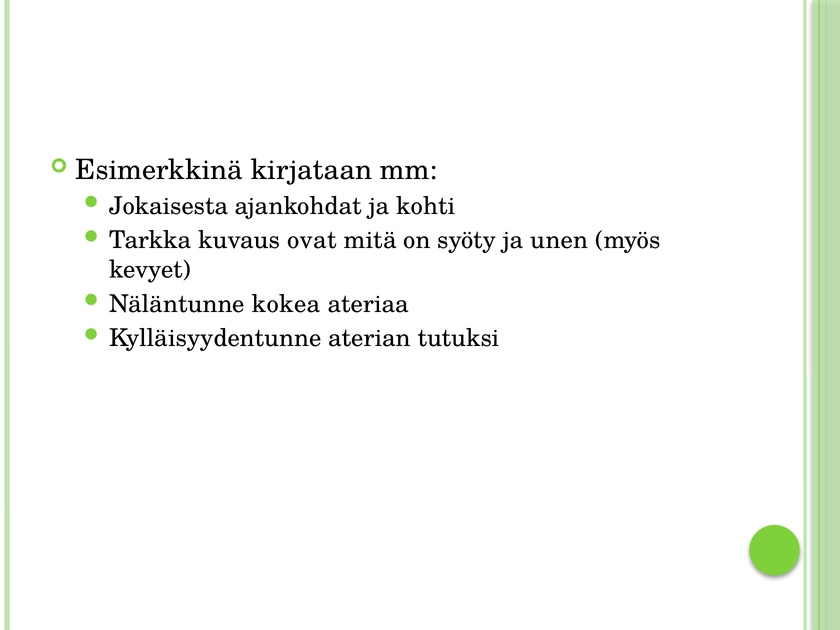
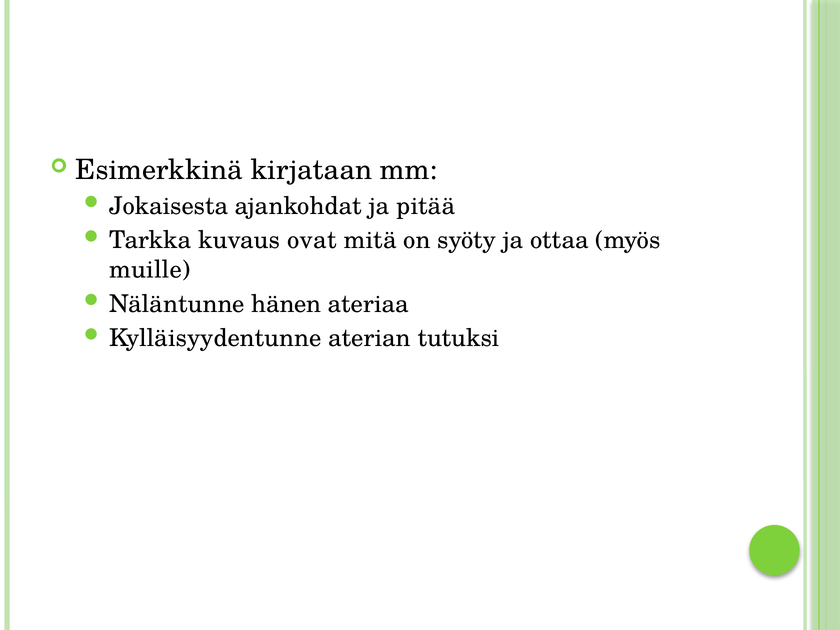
kohti: kohti -> pitää (426, 206)
unen: unen -> ottaa (559, 240)
kevyet: kevyet -> muille (150, 270)
kokea: kokea -> hänen (286, 304)
